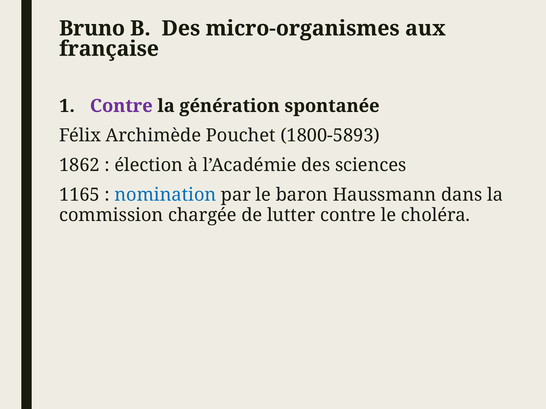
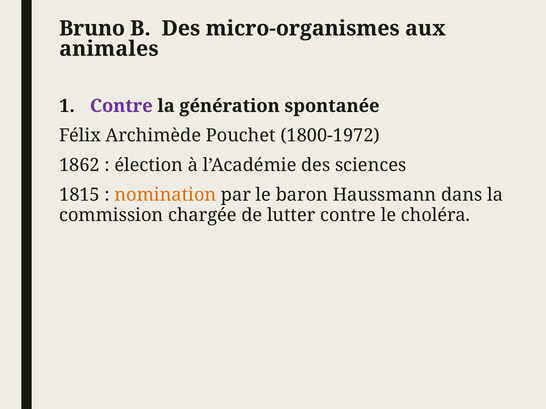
française: française -> animales (109, 49)
1800-5893: 1800-5893 -> 1800-1972 (330, 136)
1165: 1165 -> 1815 (80, 195)
nomination colour: blue -> orange (165, 195)
